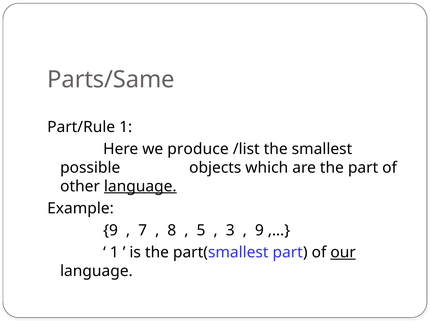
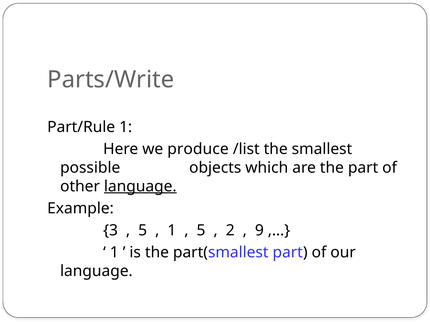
Parts/Same: Parts/Same -> Parts/Write (111, 80)
9: 9 -> 3 (111, 231)
7: 7 -> 5 (143, 231)
8: 8 -> 1 (172, 231)
3: 3 -> 2 (230, 231)
our underline: present -> none (343, 253)
